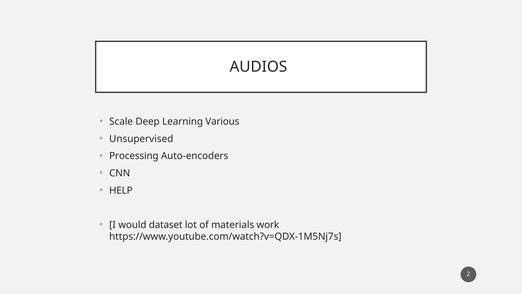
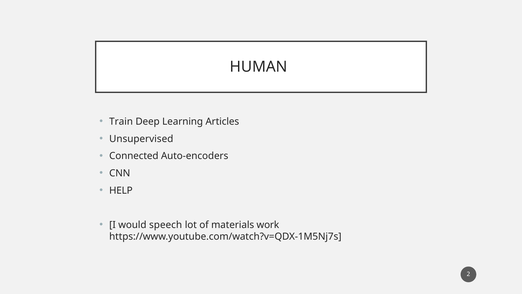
AUDIOS: AUDIOS -> HUMAN (258, 67)
Scale: Scale -> Train (121, 121)
Various: Various -> Articles (222, 121)
Processing: Processing -> Connected (134, 156)
dataset: dataset -> speech (166, 225)
